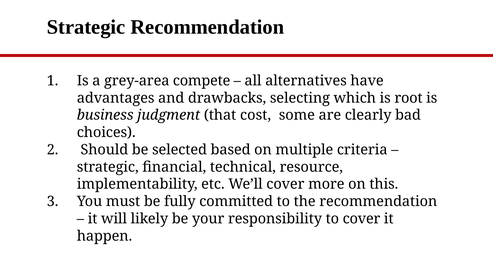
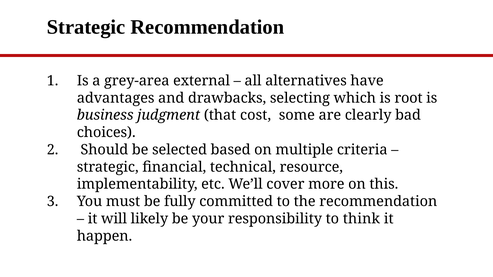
compete: compete -> external (202, 81)
to cover: cover -> think (361, 219)
